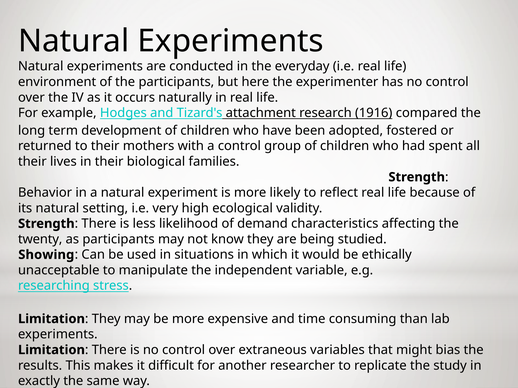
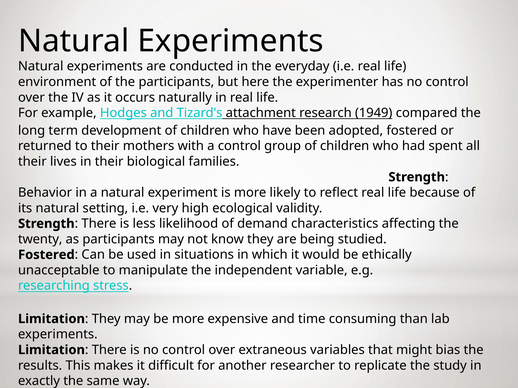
1916: 1916 -> 1949 (374, 113)
Showing: Showing -> Fostered (46, 255)
